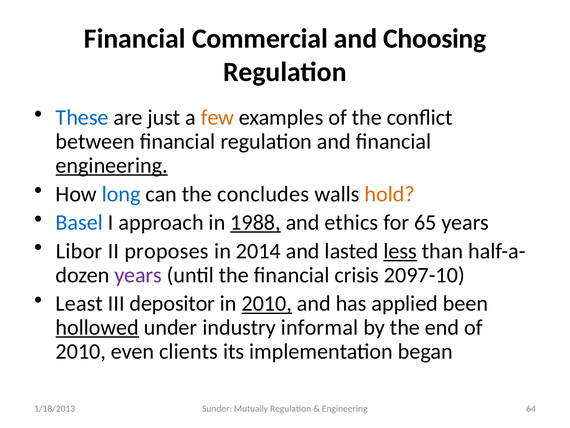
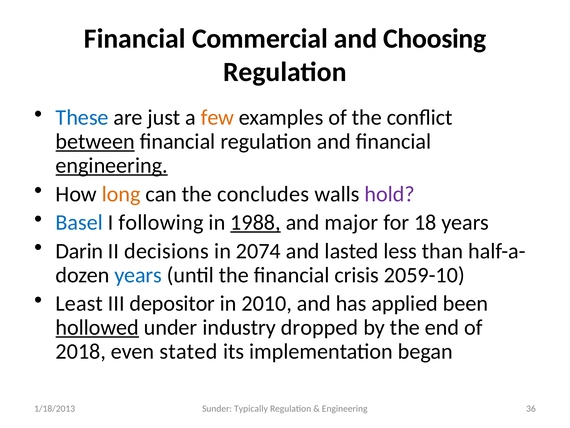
between underline: none -> present (95, 141)
long colour: blue -> orange (121, 194)
hold colour: orange -> purple (390, 194)
approach: approach -> following (161, 222)
ethics: ethics -> major (351, 222)
65: 65 -> 18 (425, 222)
Libor: Libor -> Darin (79, 251)
proposes: proposes -> decisions (167, 251)
2014: 2014 -> 2074 (258, 251)
less underline: present -> none (400, 251)
years colour: purple -> blue (138, 275)
2097-10: 2097-10 -> 2059-10 (424, 275)
2010 underline: present -> none (267, 303)
informal: informal -> dropped (320, 327)
2010: 2010 -> 2018 (81, 351)
clients: clients -> stated (189, 351)
Mutually: Mutually -> Typically (251, 408)
64: 64 -> 36 (531, 408)
